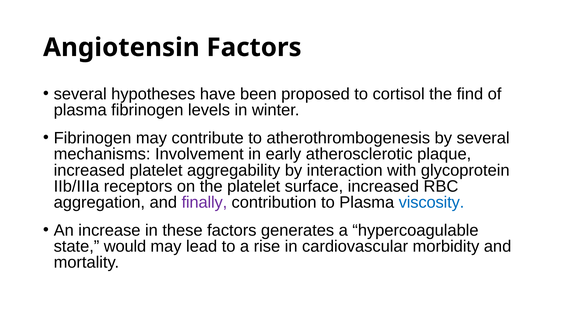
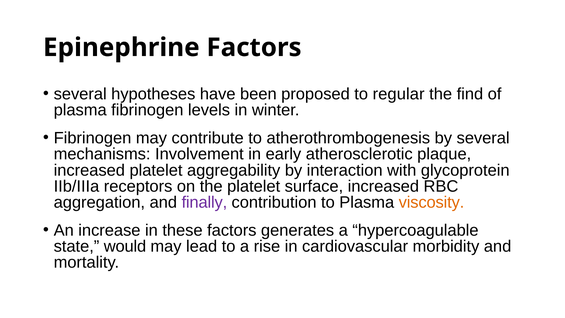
Angiotensin: Angiotensin -> Epinephrine (121, 47)
cortisol: cortisol -> regular (399, 94)
viscosity colour: blue -> orange (431, 202)
